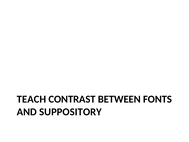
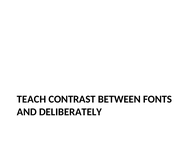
SUPPOSITORY: SUPPOSITORY -> DELIBERATELY (70, 112)
